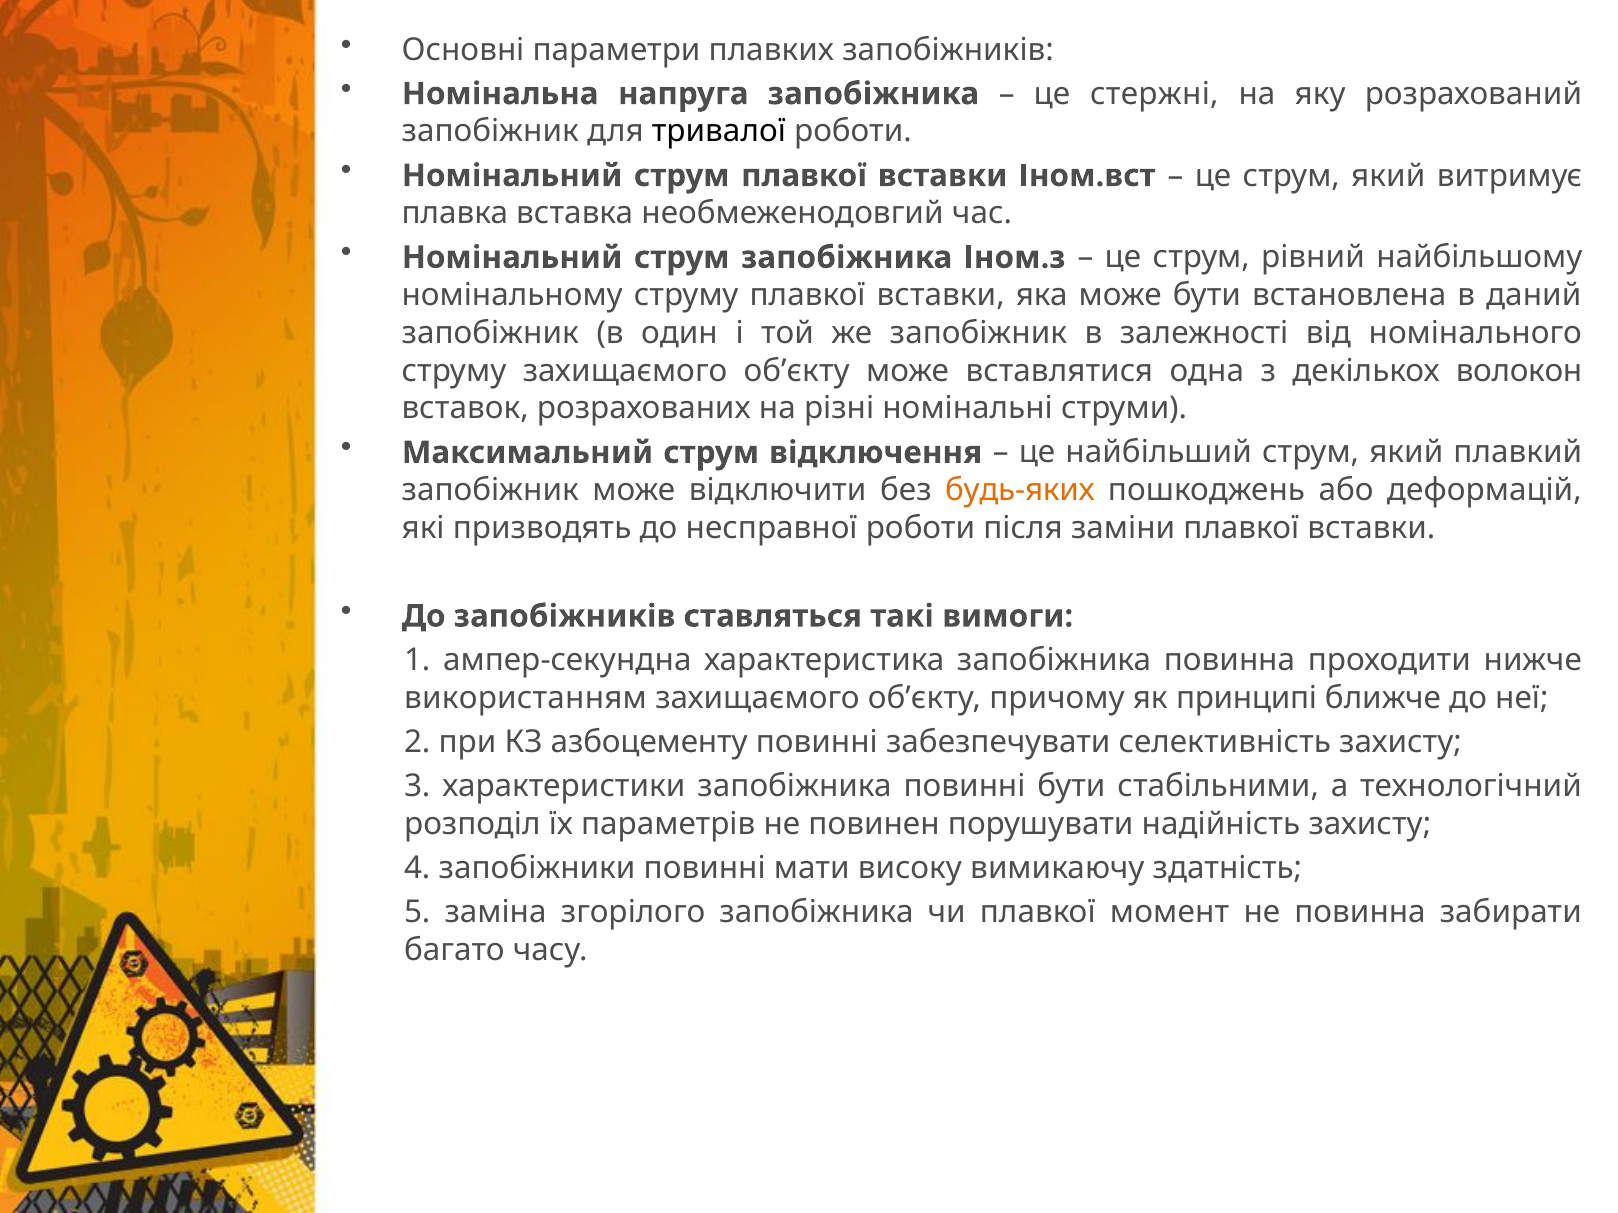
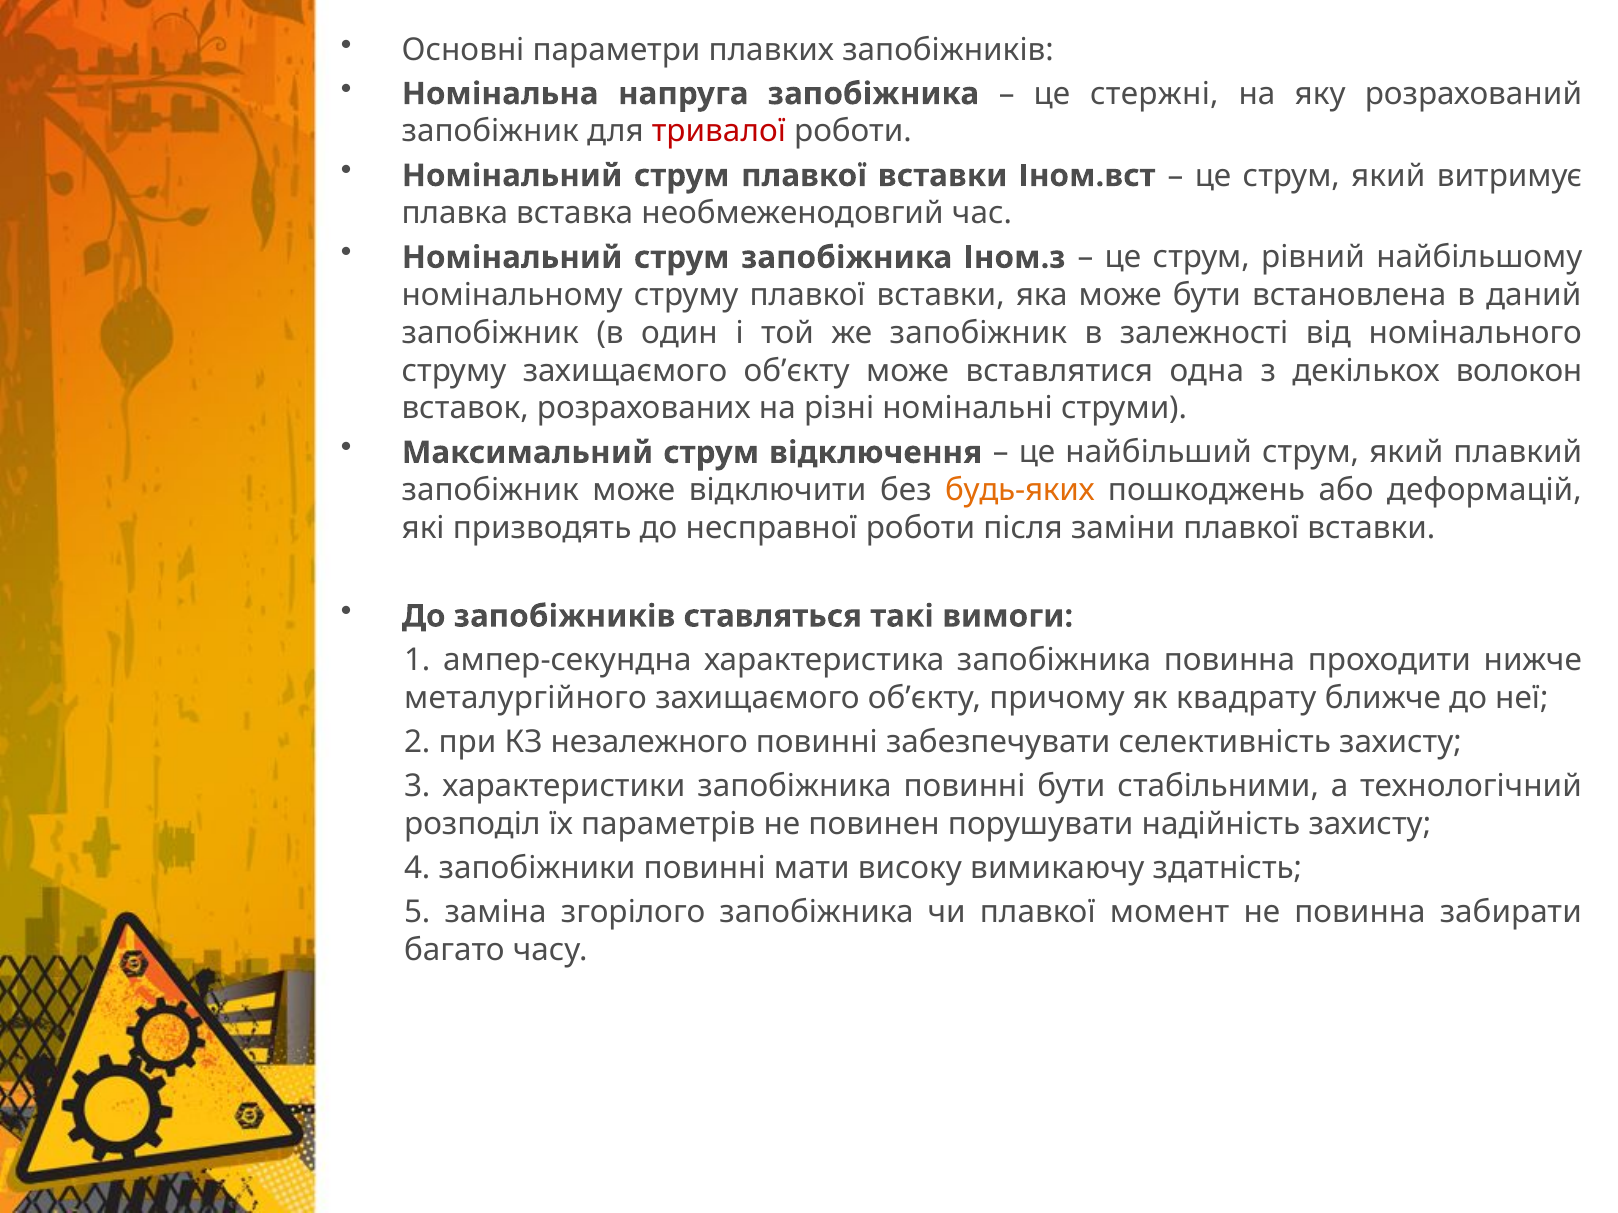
тривалої colour: black -> red (719, 132)
використанням: використанням -> металургійного (525, 698)
принципі: принципі -> квадрату (1246, 698)
азбоцементу: азбоцементу -> незалежного (649, 742)
